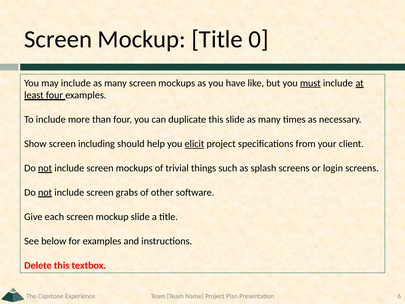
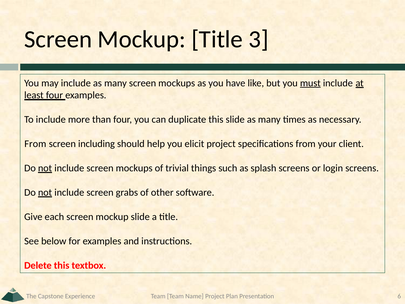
0: 0 -> 3 (259, 39)
Show: Show -> From (35, 144)
elicit underline: present -> none (194, 144)
